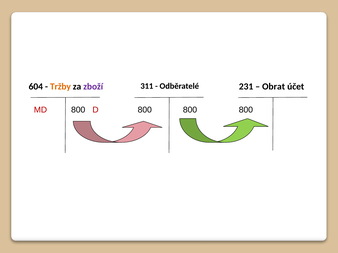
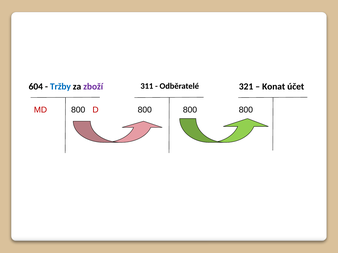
Tržby colour: orange -> blue (60, 87)
231: 231 -> 321 (246, 87)
Obrat: Obrat -> Konat (274, 87)
